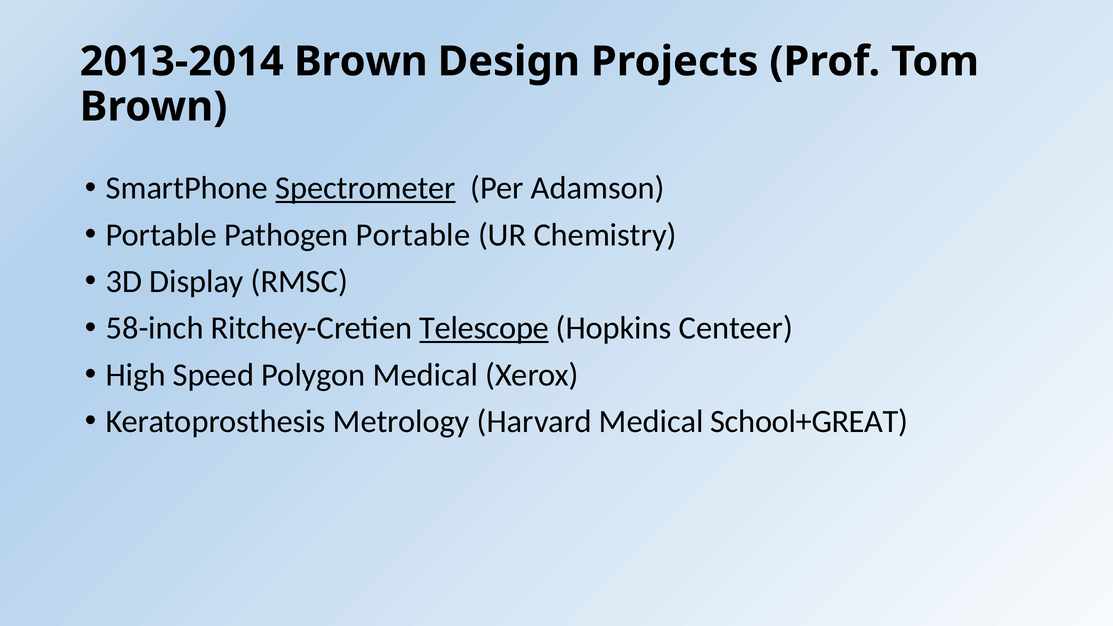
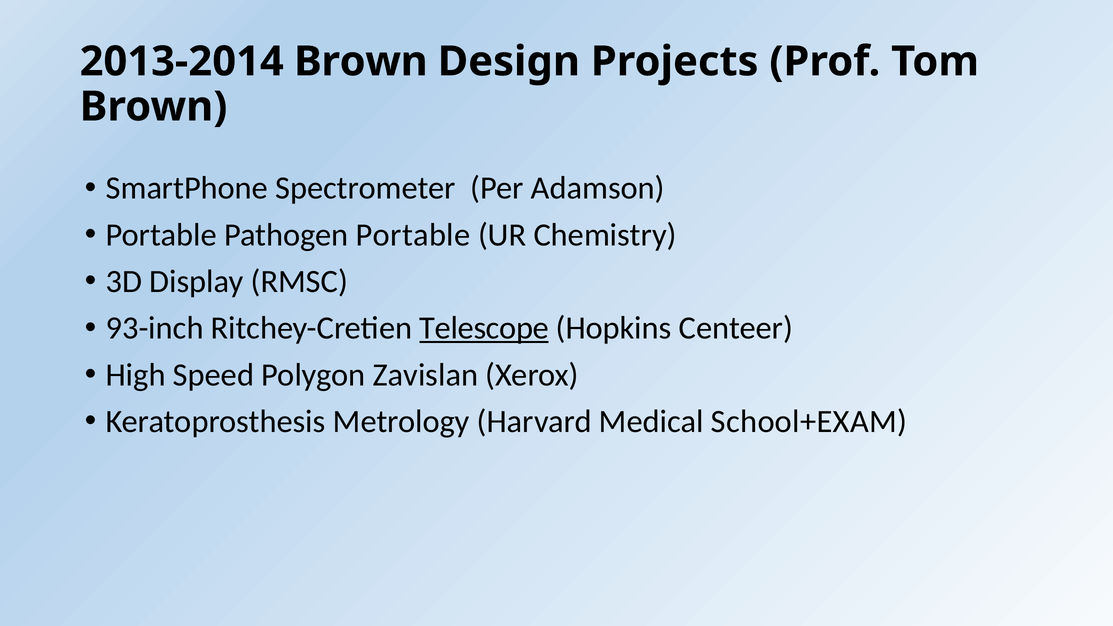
Spectrometer underline: present -> none (366, 188)
58-inch: 58-inch -> 93-inch (155, 328)
Polygon Medical: Medical -> Zavislan (425, 375)
School+GREAT: School+GREAT -> School+EXAM (809, 422)
